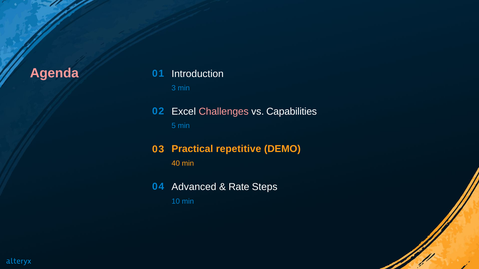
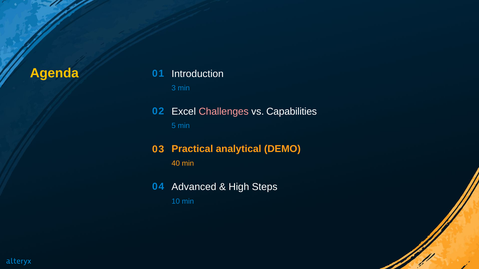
Agenda colour: pink -> yellow (54, 73)
repetitive: repetitive -> analytical (239, 149)
Rate: Rate -> High (239, 187)
